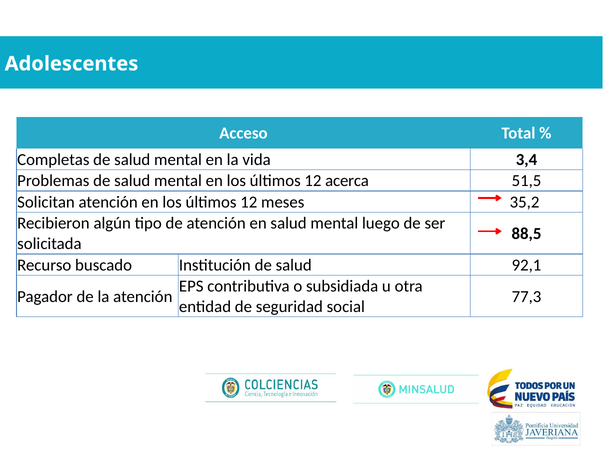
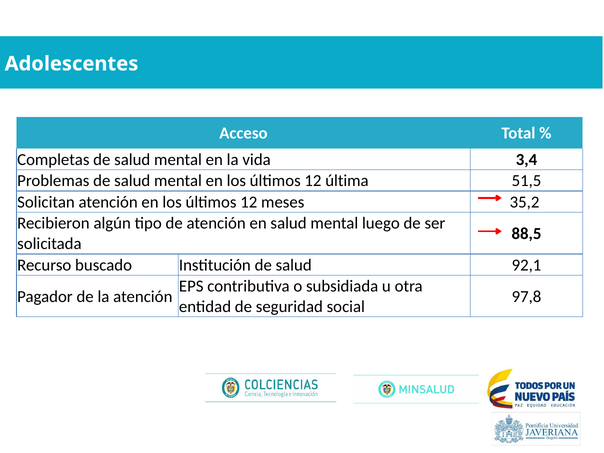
acerca: acerca -> última (347, 181)
77,3: 77,3 -> 97,8 (526, 296)
